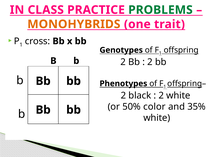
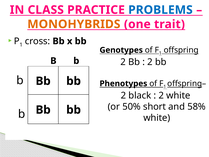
PROBLEMS colour: green -> blue (160, 10)
color: color -> short (155, 106)
35%: 35% -> 58% (197, 106)
